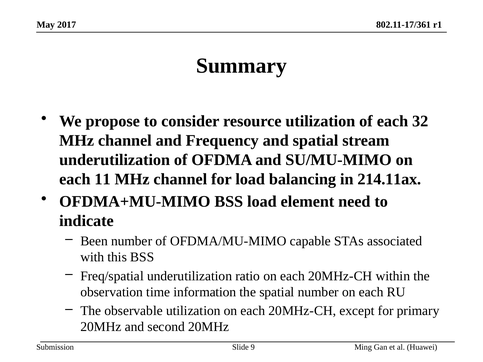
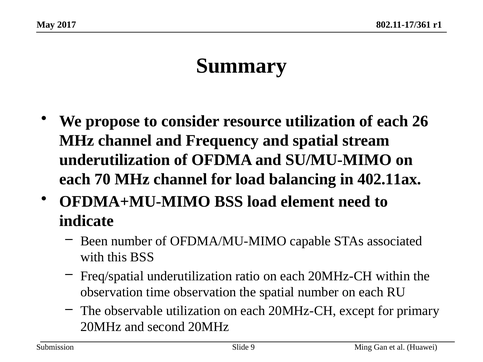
32: 32 -> 26 (420, 121)
11: 11 -> 70 (103, 179)
214.11ax: 214.11ax -> 402.11ax (389, 179)
time information: information -> observation (205, 292)
